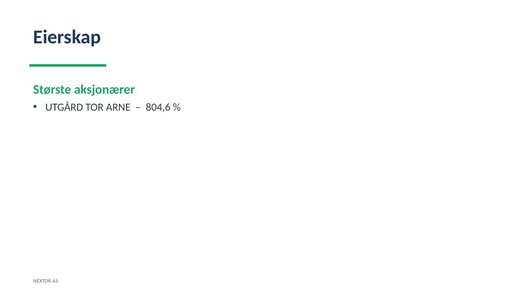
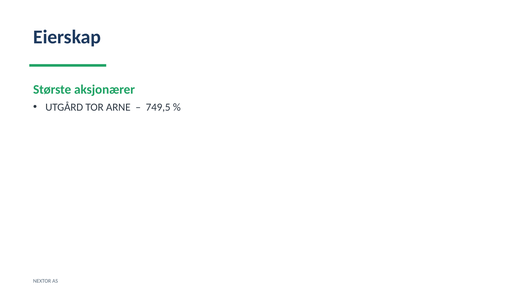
804,6: 804,6 -> 749,5 (158, 107)
